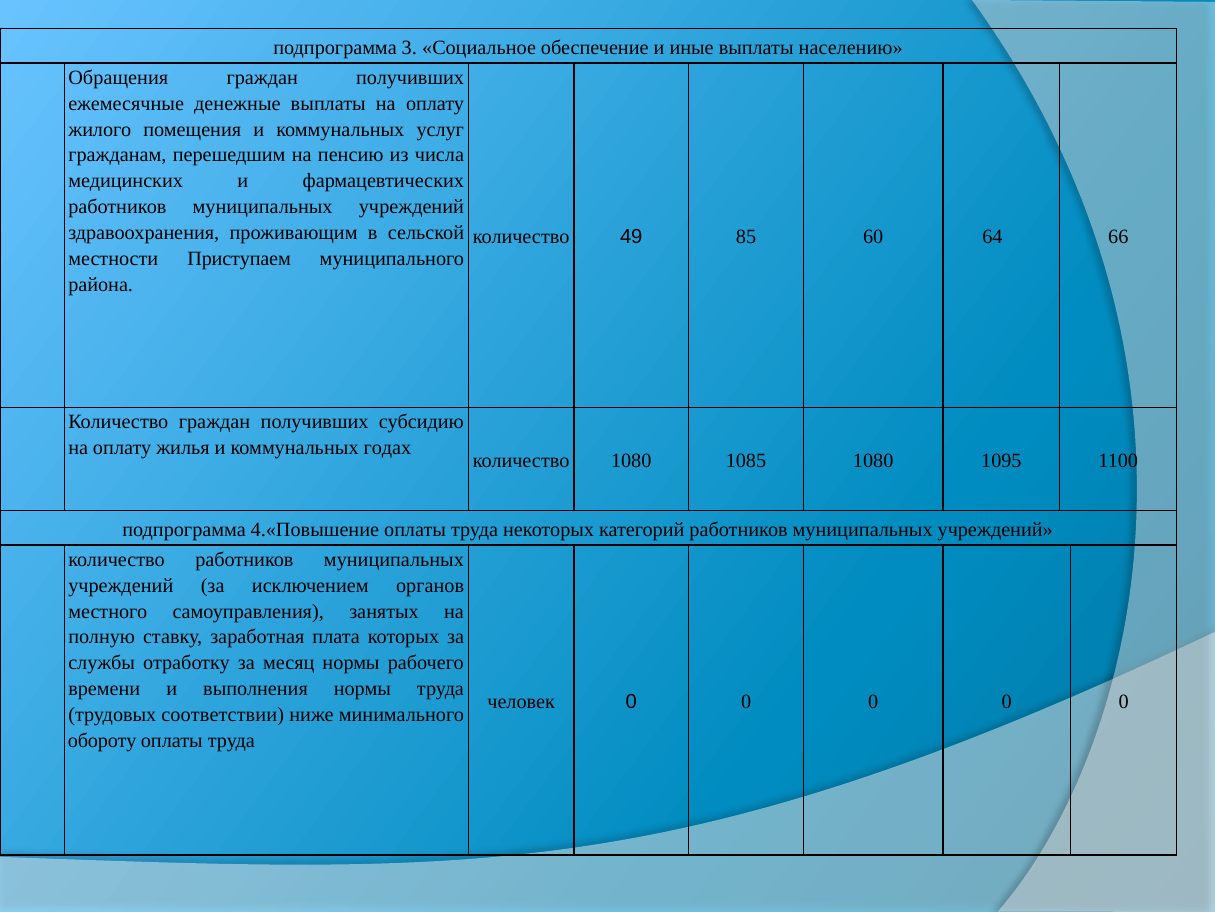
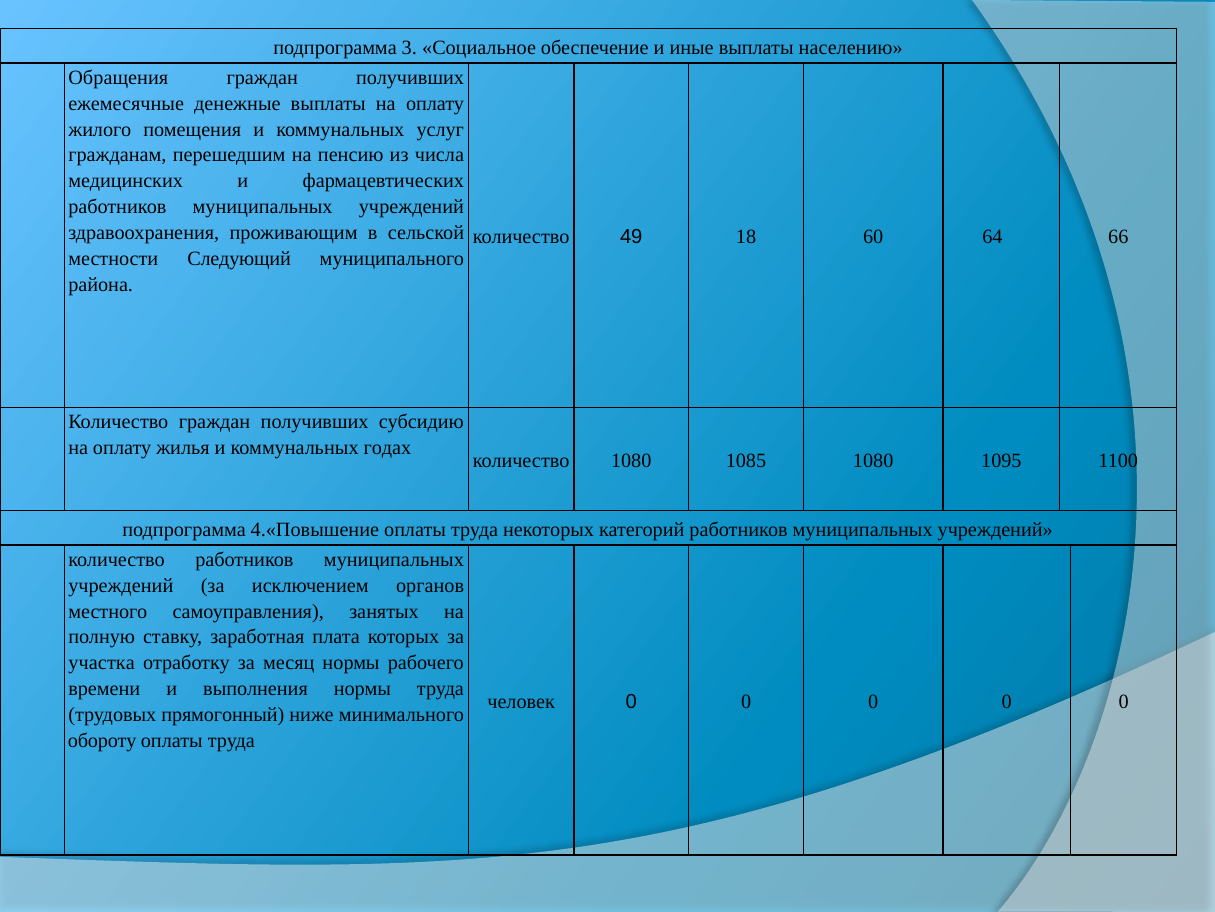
85: 85 -> 18 (746, 237)
Приступаем: Приступаем -> Следующий (239, 258)
службы: службы -> участка (102, 663)
соответствии: соответствии -> прямогонный (223, 714)
